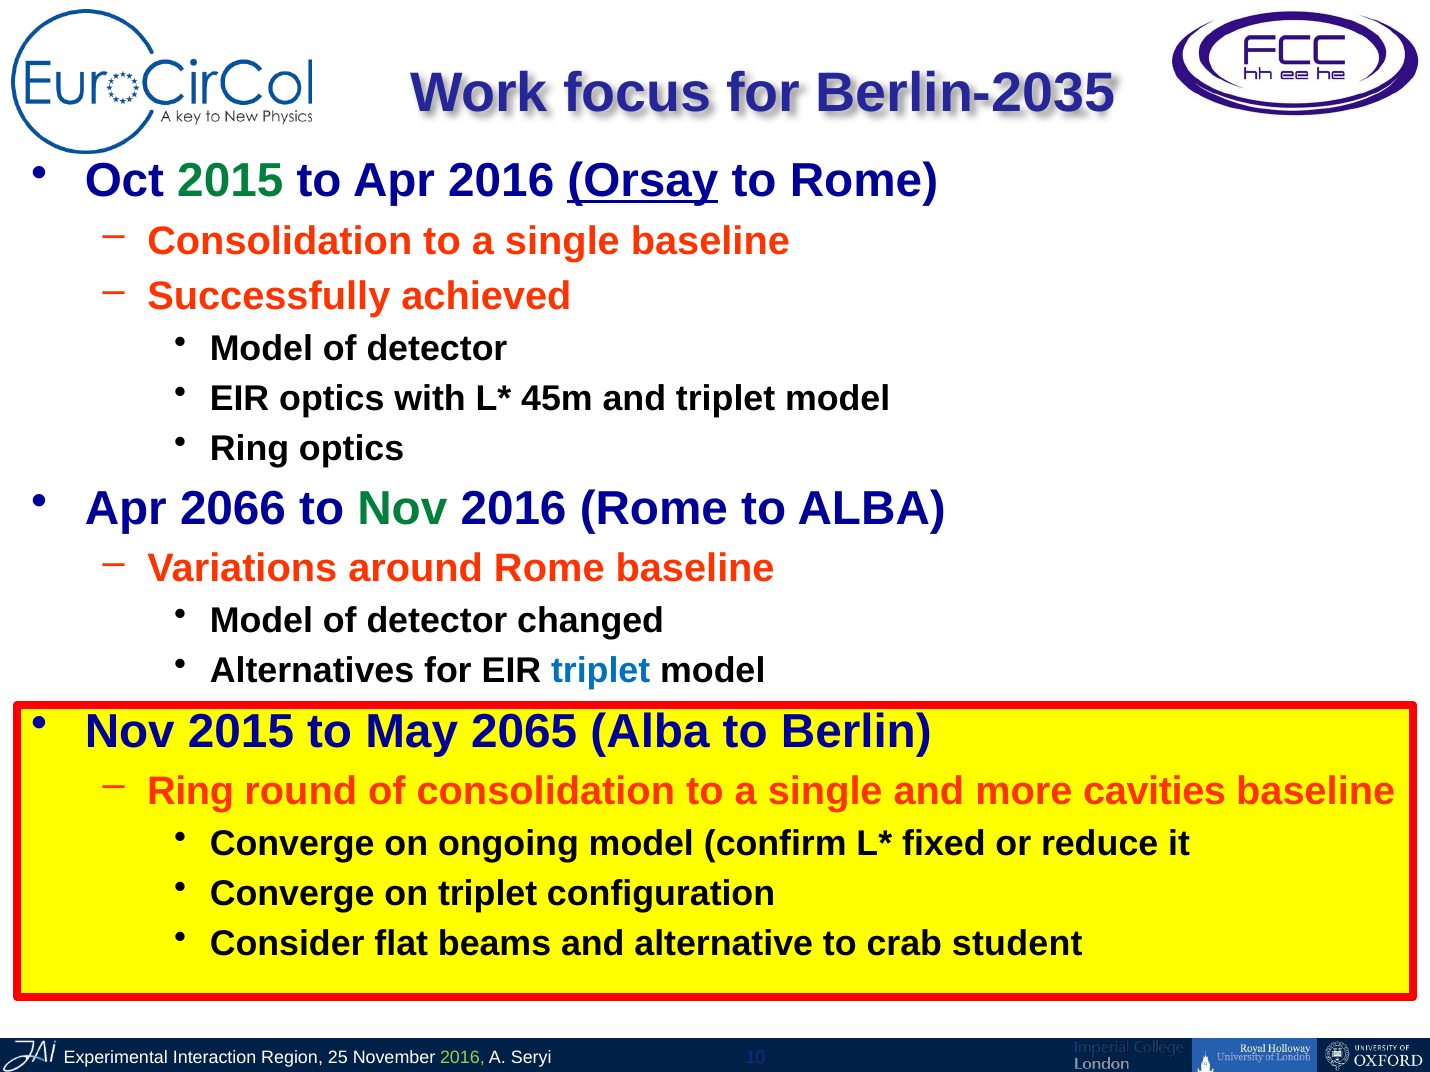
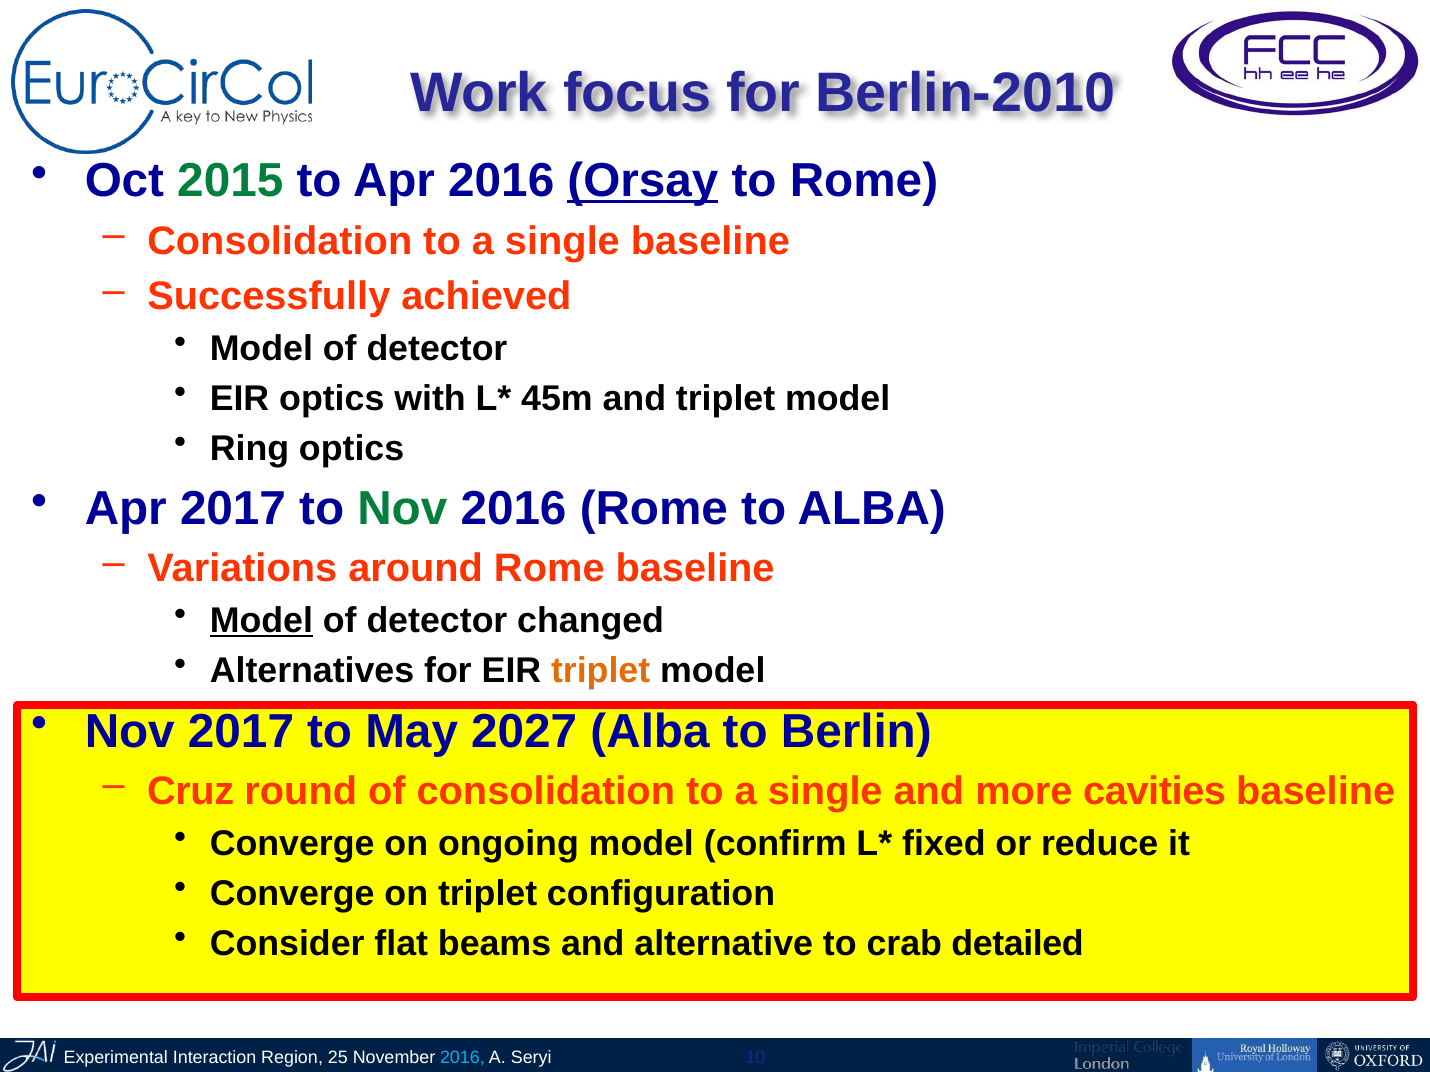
Berlin-2035: Berlin-2035 -> Berlin-2010 (965, 93)
Apr 2066: 2066 -> 2017 (233, 509)
Model underline: none -> present (261, 621)
triplet colour: blue -> orange (601, 671)
Nov 2015: 2015 -> 2017 (241, 732)
2065: 2065 -> 2027 (524, 732)
Ring: Ring -> Cruz (191, 792)
student: student -> detailed (1018, 944)
2016 colour: light green -> light blue (462, 1058)
